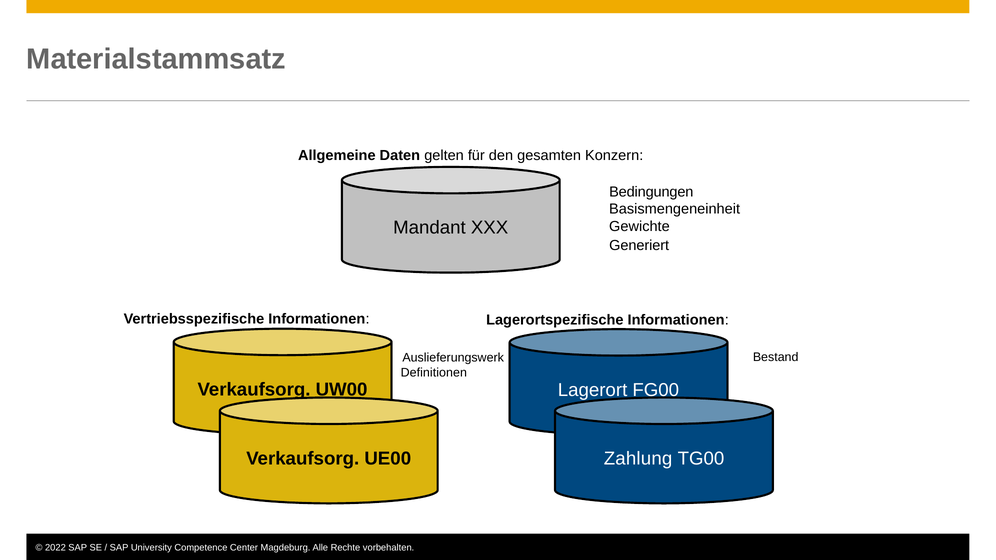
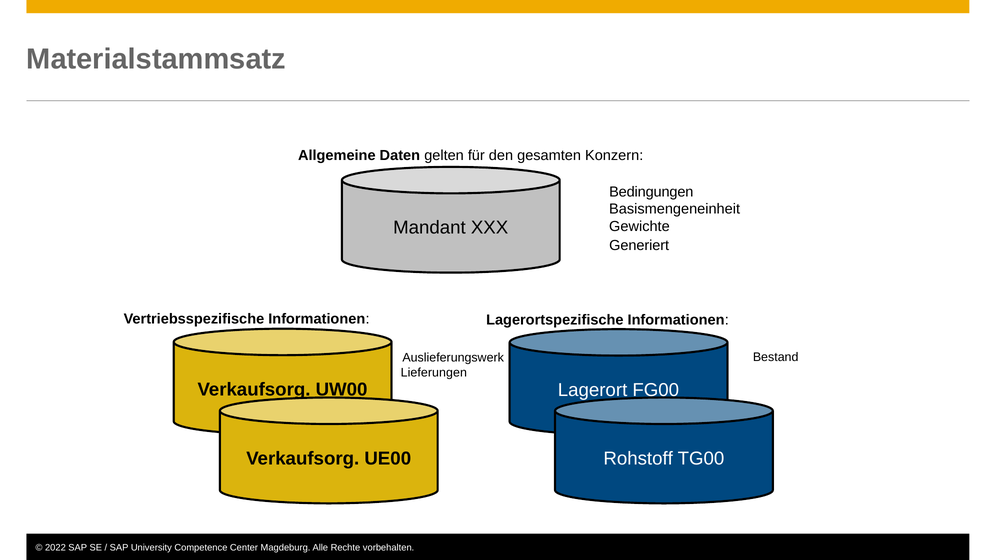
Definitionen: Definitionen -> Lieferungen (434, 373)
Zahlung: Zahlung -> Rohstoff (638, 459)
